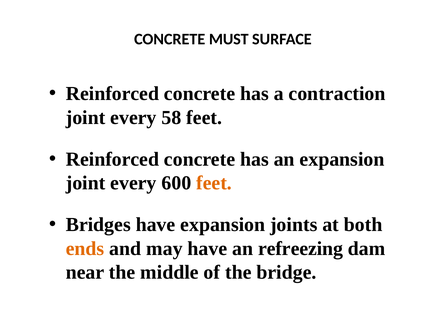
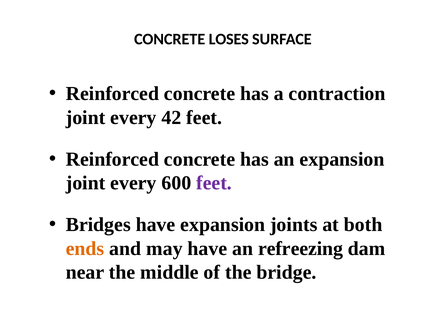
MUST: MUST -> LOSES (229, 39)
58: 58 -> 42 (171, 117)
feet colour: orange -> purple (214, 183)
